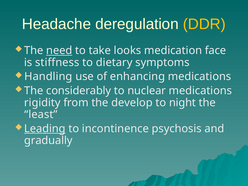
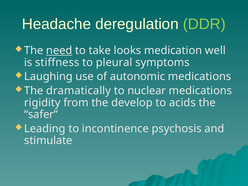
DDR colour: yellow -> light green (204, 24)
face: face -> well (215, 51)
dietary: dietary -> pleural (114, 62)
Handling: Handling -> Laughing (48, 77)
enhancing: enhancing -> autonomic (138, 77)
considerably: considerably -> dramatically (79, 91)
night: night -> acids (182, 103)
least: least -> safer (41, 115)
Leading underline: present -> none (45, 129)
gradually: gradually -> stimulate (48, 141)
